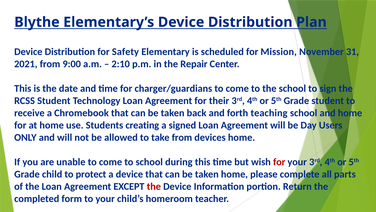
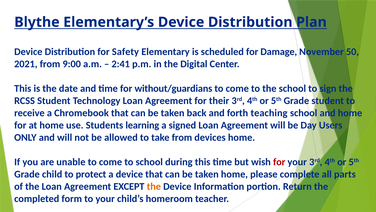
Mission: Mission -> Damage (279, 52)
31: 31 -> 50 (352, 52)
2:10: 2:10 -> 2:41 (121, 64)
Repair: Repair -> Digital (194, 64)
charger/guardians: charger/guardians -> without/guardians (173, 88)
creating: creating -> learning (142, 125)
the colour: red -> orange (154, 186)
